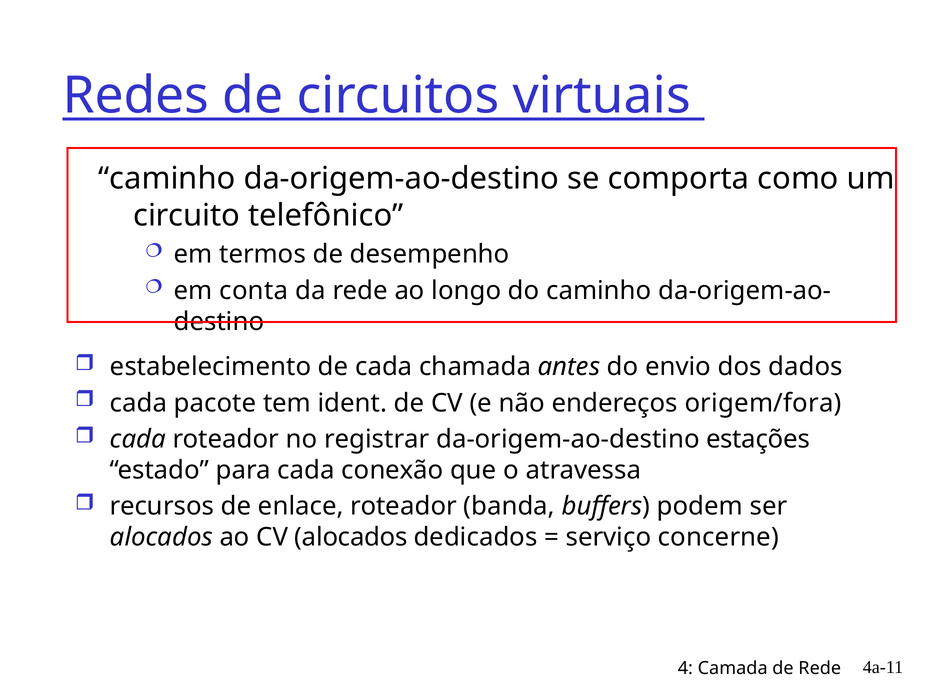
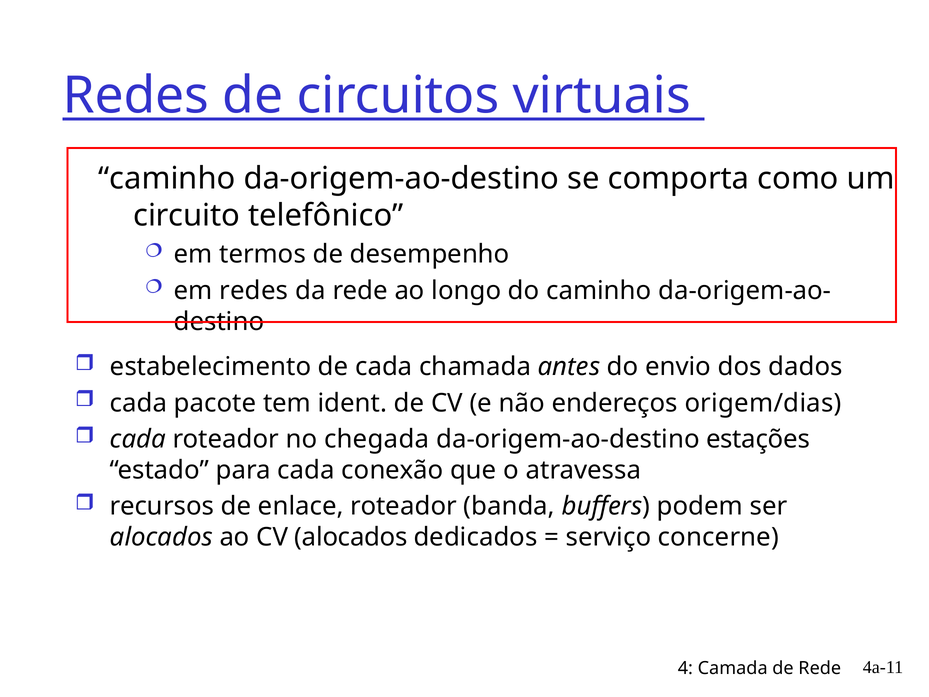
em conta: conta -> redes (254, 290)
origem/fora: origem/fora -> origem/dias (763, 403)
registrar: registrar -> chegada (377, 439)
